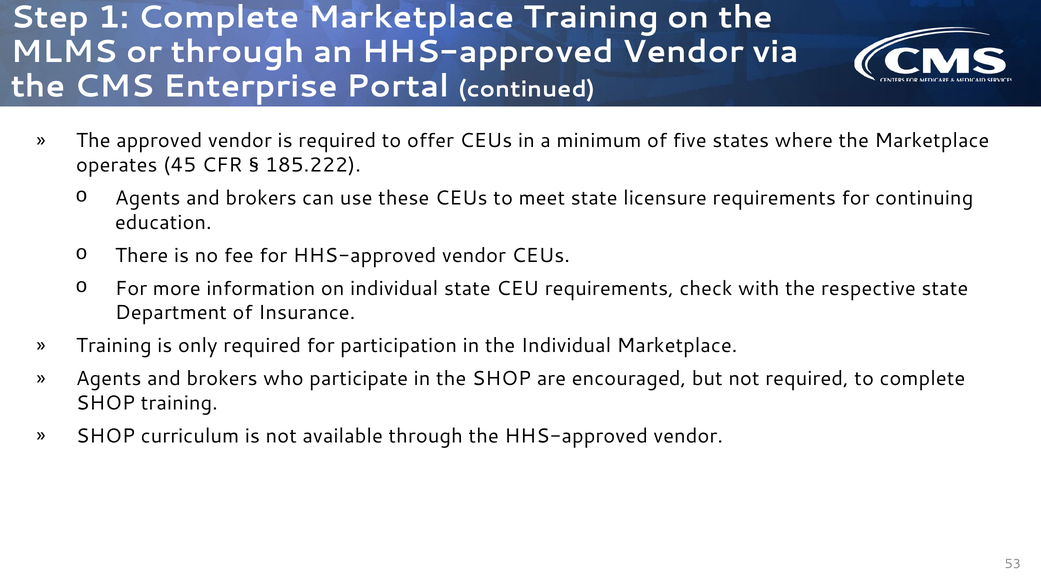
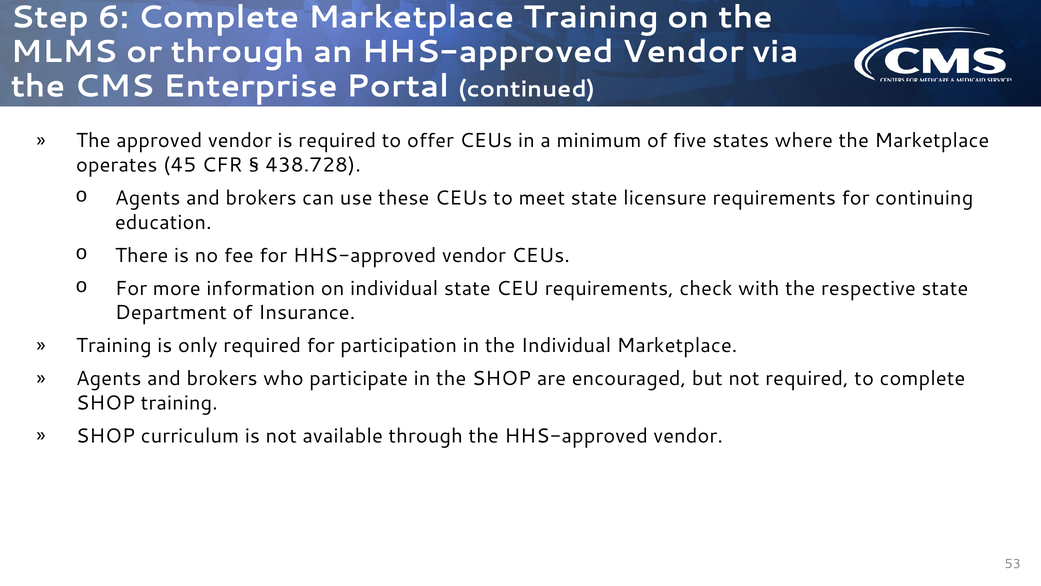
1: 1 -> 6 (114, 17)
185.222: 185.222 -> 438.728 (313, 165)
